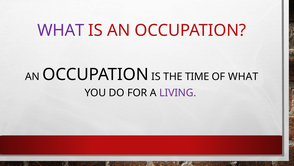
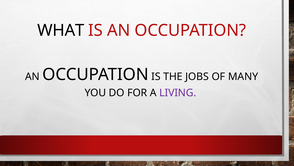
WHAT colour: purple -> black (61, 30)
TIME: TIME -> JOBS (197, 76)
OF WHAT: WHAT -> MANY (243, 76)
